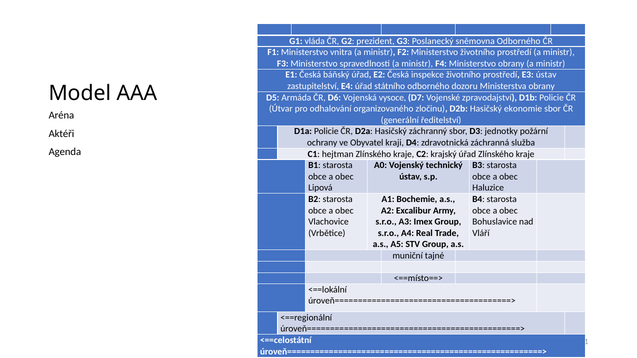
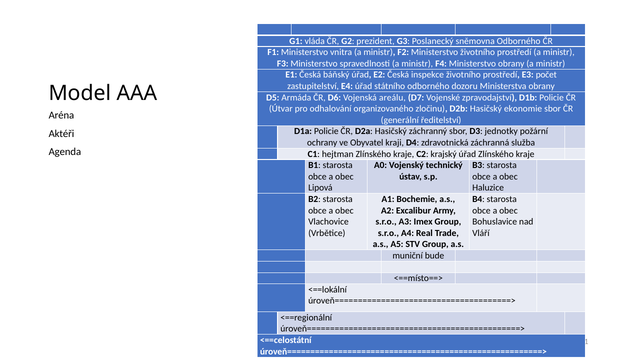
E3 ústav: ústav -> počet (546, 75)
vysoce: vysoce -> areálu (392, 98)
tajné: tajné -> bude (435, 256)
